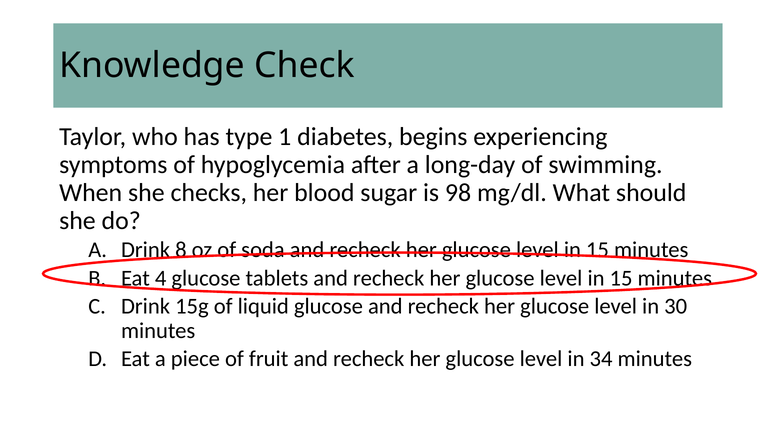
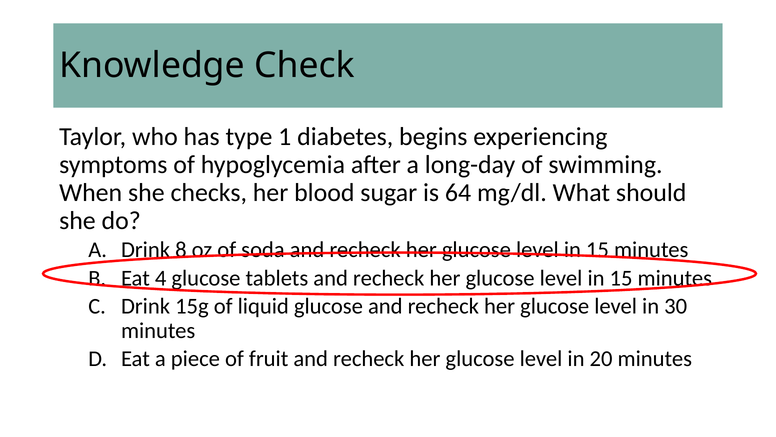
98: 98 -> 64 (458, 192)
34: 34 -> 20 (601, 358)
